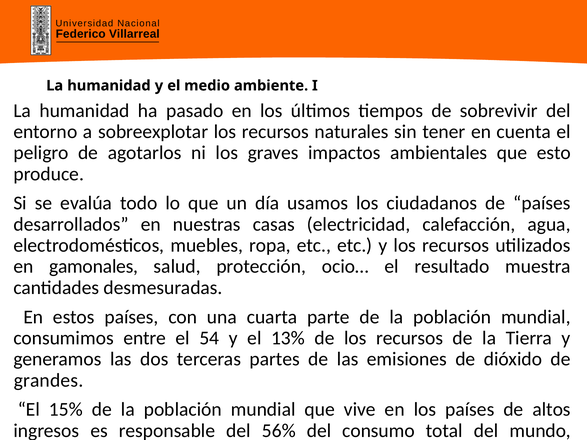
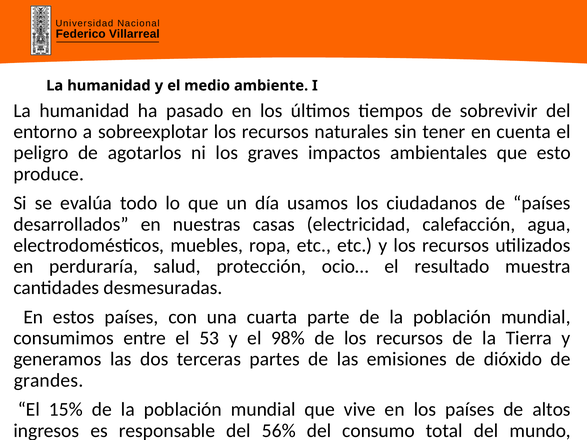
gamonales: gamonales -> perduraría (94, 267)
54: 54 -> 53 (209, 338)
13%: 13% -> 98% (288, 338)
